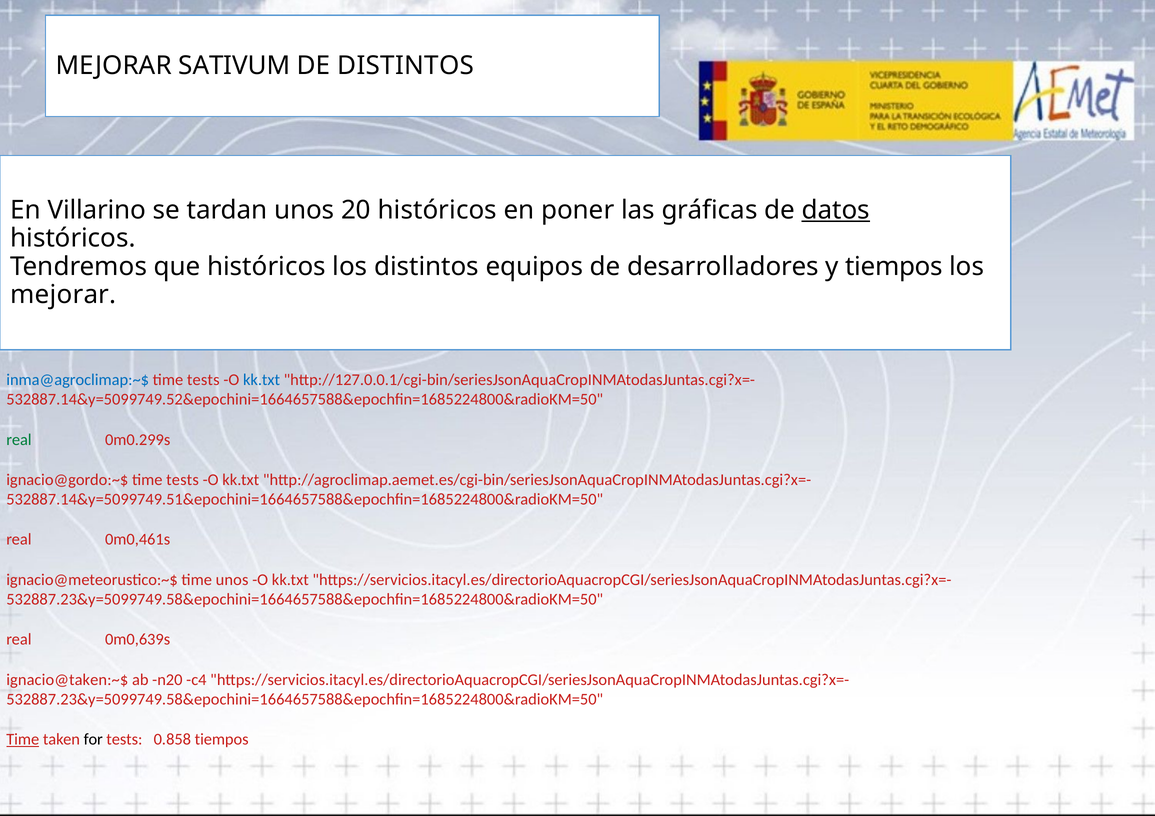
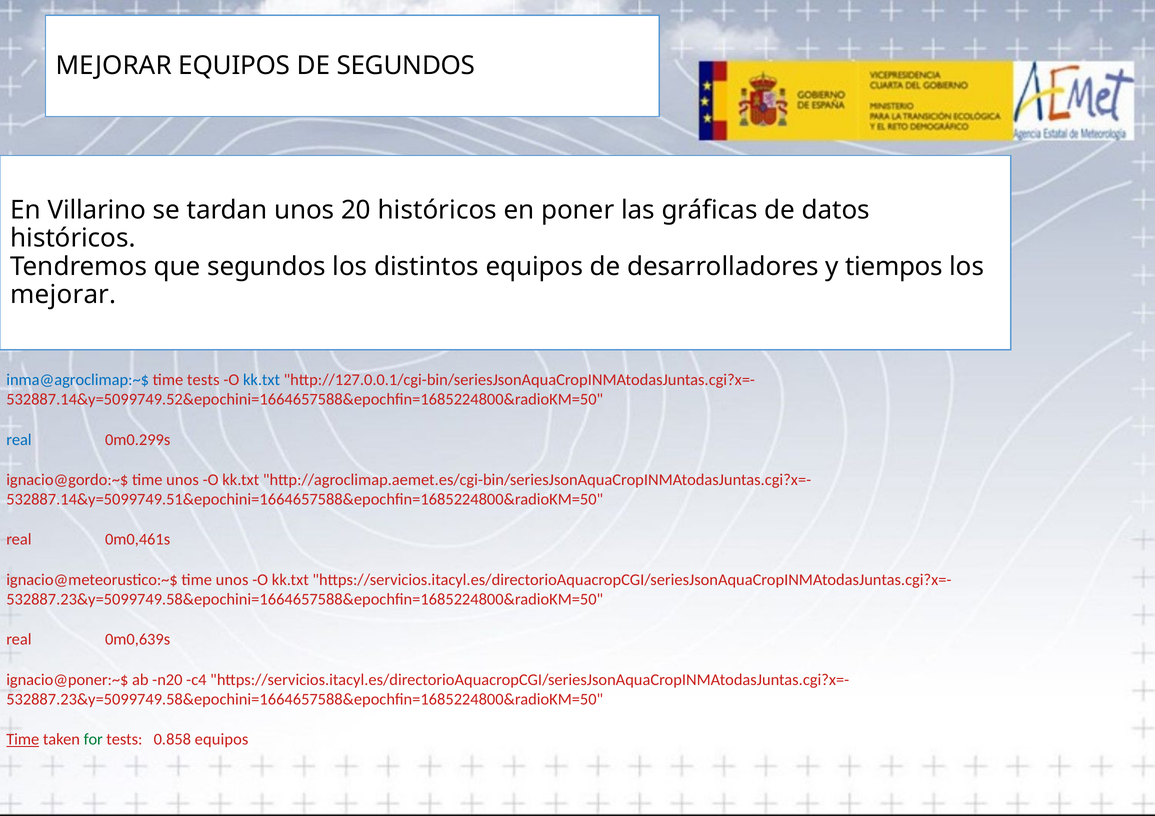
MEJORAR SATIVUM: SATIVUM -> EQUIPOS (234, 66)
DE DISTINTOS: DISTINTOS -> SEGUNDOS (406, 66)
datos underline: present -> none (836, 210)
que históricos: históricos -> segundos (267, 267)
real colour: green -> blue (19, 440)
ignacio@gordo:~$ time tests: tests -> unos (183, 480)
ignacio@taken:~$: ignacio@taken:~$ -> ignacio@poner:~$ (67, 680)
for colour: black -> green (93, 740)
0.858 tiempos: tiempos -> equipos (222, 740)
